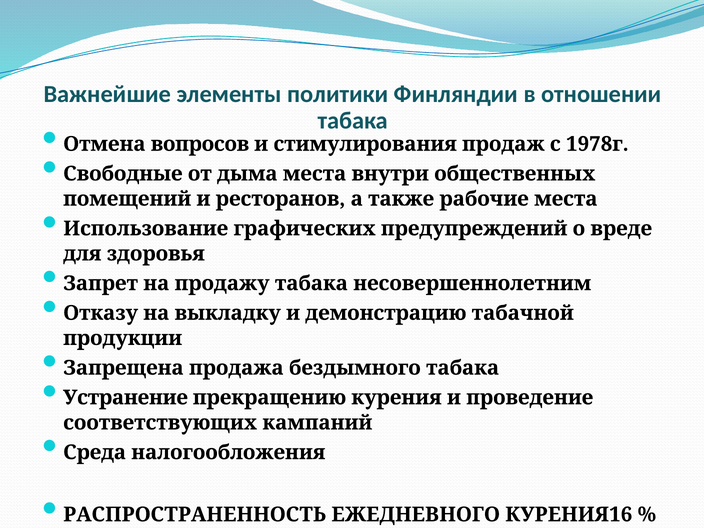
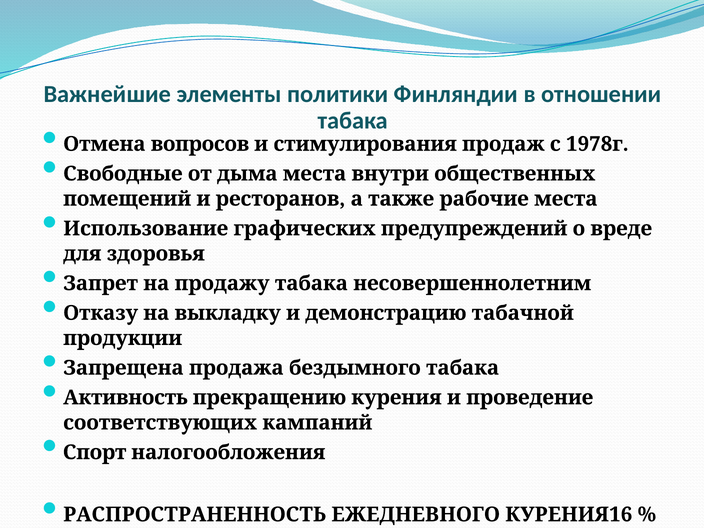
Устранение: Устранение -> Активность (125, 398)
Среда: Среда -> Спорт (95, 452)
